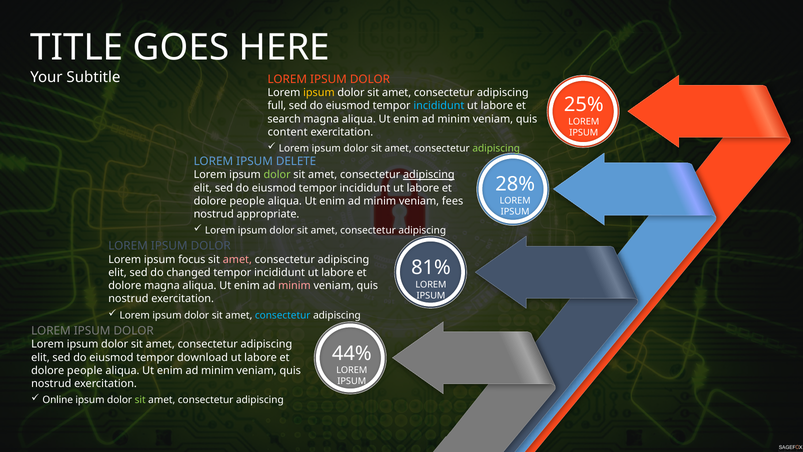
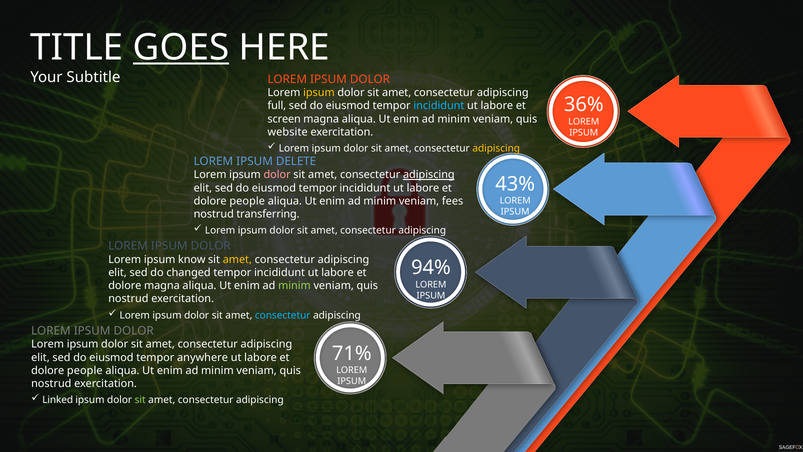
GOES underline: none -> present (181, 48)
25%: 25% -> 36% (584, 105)
search: search -> screen (284, 119)
content: content -> website (288, 132)
adipiscing colour: light green -> yellow (496, 148)
dolor colour: light green -> pink (277, 175)
28%: 28% -> 43% (515, 184)
appropriate: appropriate -> transferring (268, 214)
focus: focus -> know (192, 259)
amet colour: pink -> yellow (237, 259)
81%: 81% -> 94% (431, 268)
minim colour: pink -> light green (294, 286)
44%: 44% -> 71% (352, 353)
download: download -> anywhere (202, 357)
Online: Online -> Linked (58, 400)
